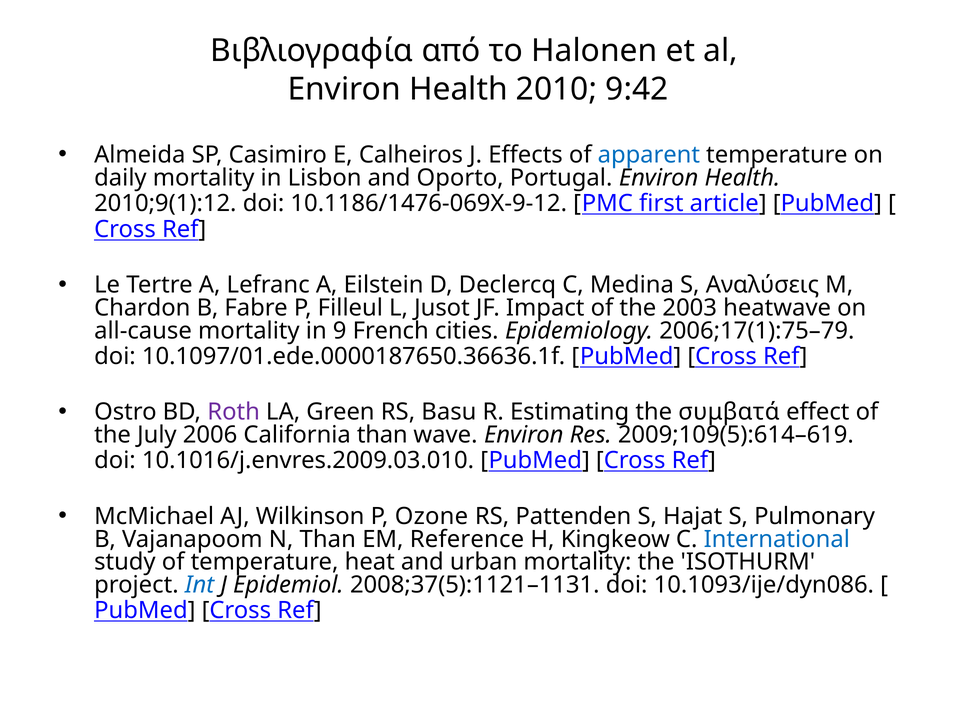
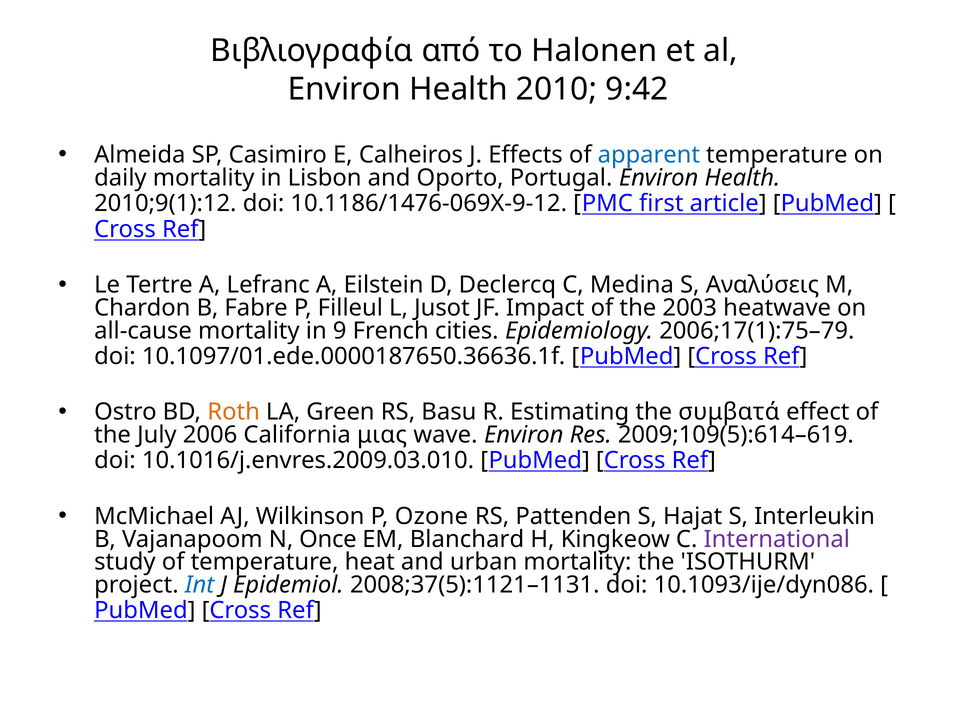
Roth colour: purple -> orange (234, 412)
California than: than -> μιας (382, 435)
Pulmonary: Pulmonary -> Interleukin (815, 517)
N Than: Than -> Once (328, 540)
Reference: Reference -> Blanchard (467, 540)
International colour: blue -> purple (777, 540)
